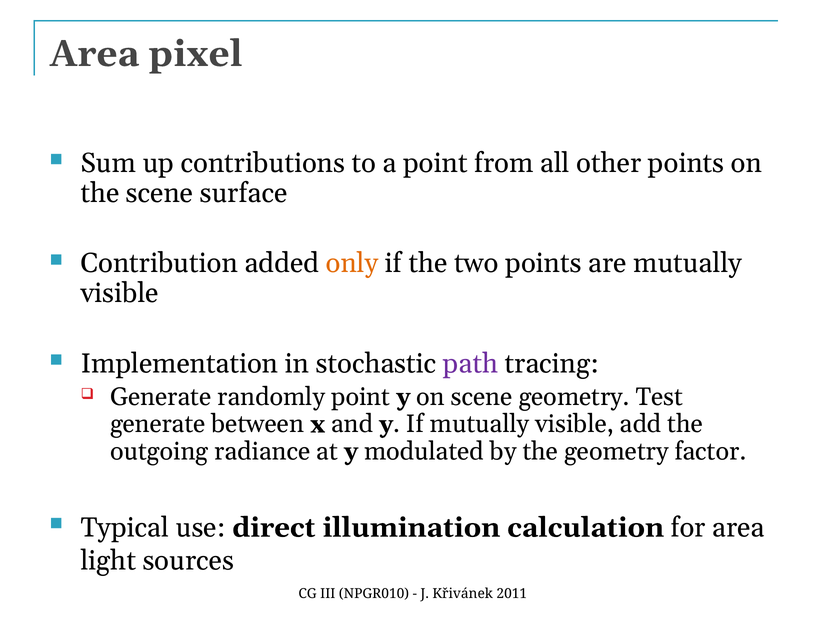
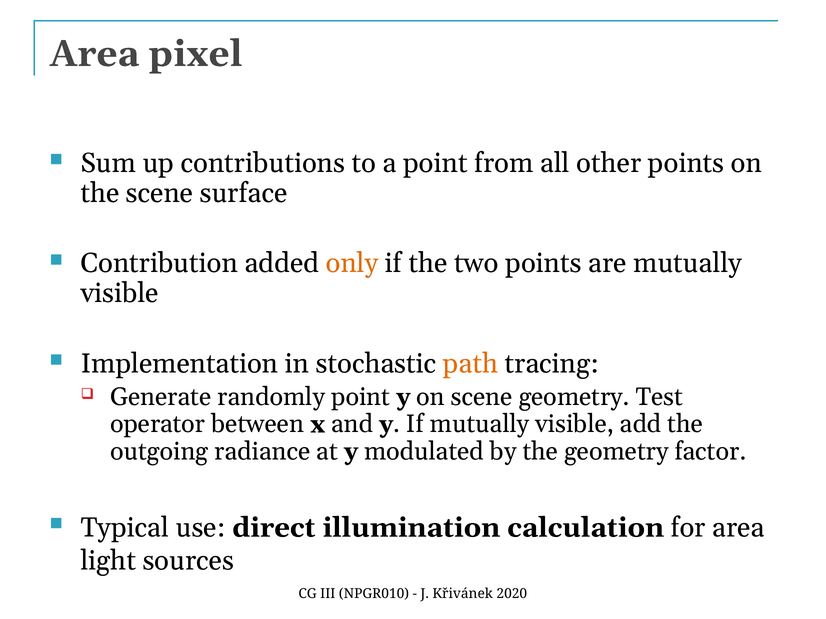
path colour: purple -> orange (471, 364)
generate: generate -> operator (158, 424)
2011: 2011 -> 2020 (512, 594)
